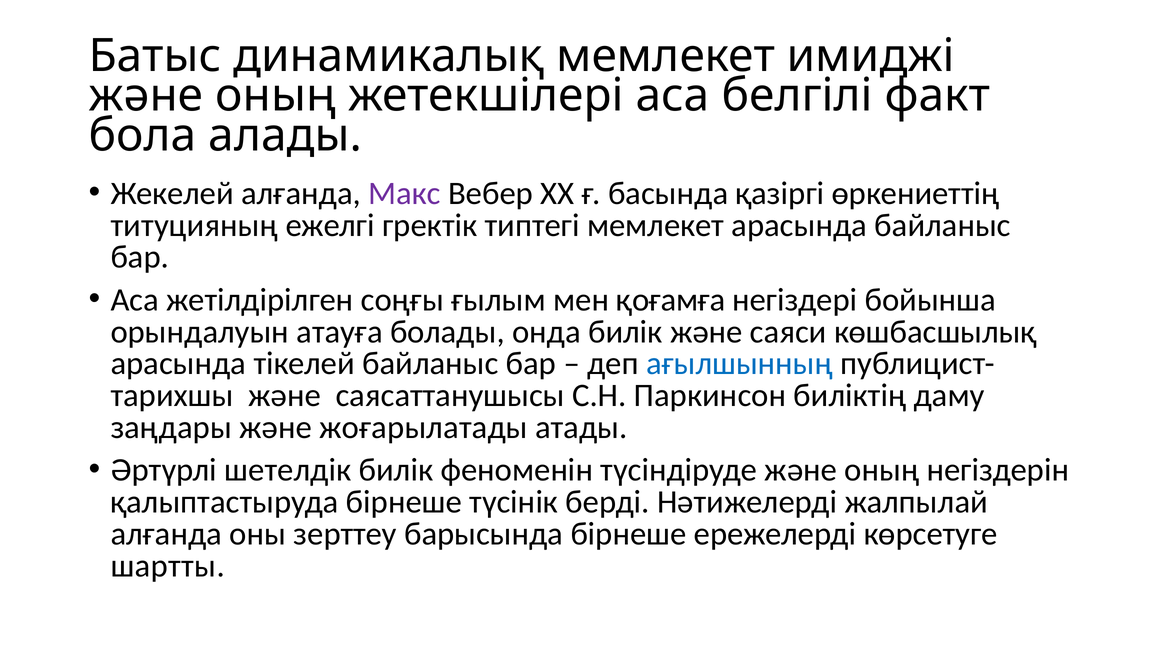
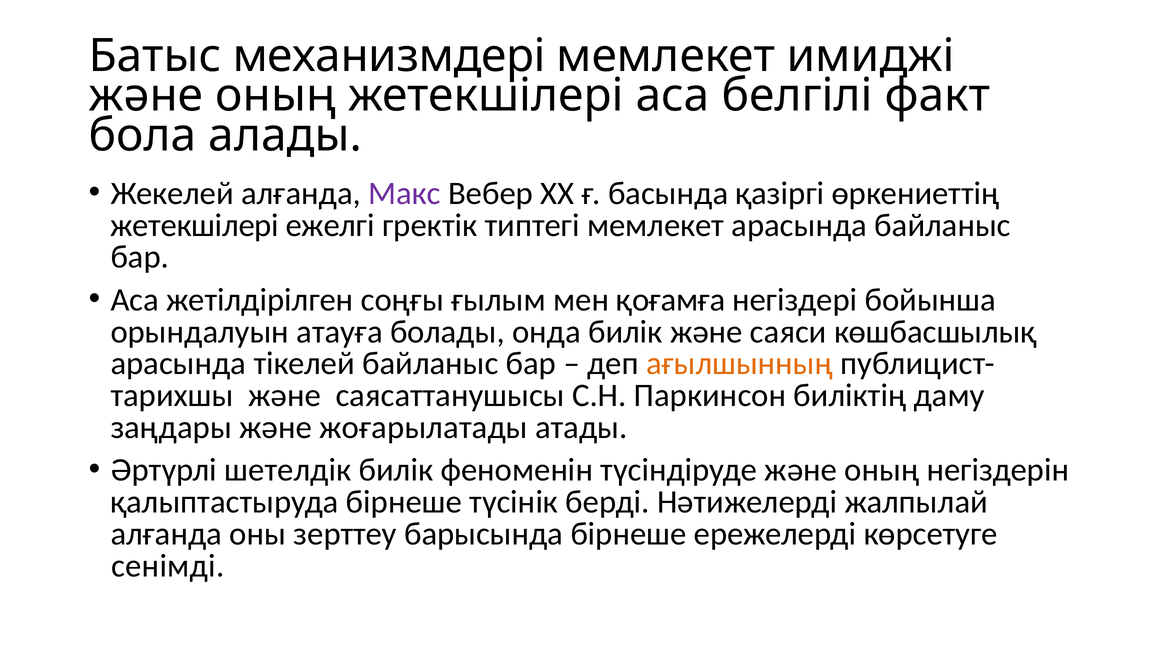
динамикалық: динамикалық -> механизмдері (389, 56)
титуцияның: титуцияның -> жетекшілері (195, 225)
ағылшынның colour: blue -> orange (739, 364)
шартты: шартты -> сенімді (168, 566)
